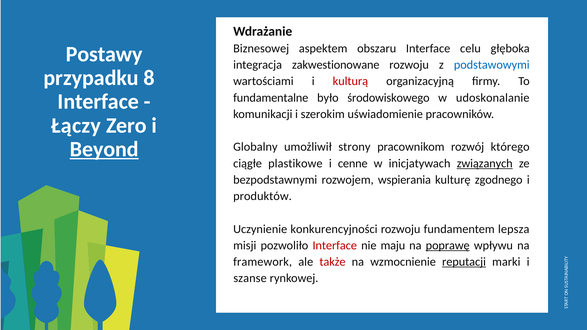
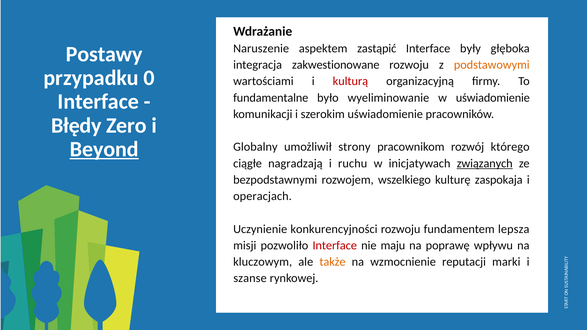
Biznesowej: Biznesowej -> Naruszenie (261, 48)
obszaru: obszaru -> zastąpić (377, 48)
celu: celu -> były (470, 48)
podstawowymi colour: blue -> orange (492, 65)
8: 8 -> 0 (149, 78)
środowiskowego: środowiskowego -> wyeliminowanie (388, 98)
w udoskonalanie: udoskonalanie -> uświadomienie (493, 98)
Łączy: Łączy -> Błędy (76, 126)
plastikowe: plastikowe -> nagradzają (295, 163)
cenne: cenne -> ruchu (353, 163)
wspierania: wspierania -> wszelkiego (404, 180)
zgodnego: zgodnego -> zaspokaja (499, 180)
produktów: produktów -> operacjach (263, 196)
poprawę underline: present -> none (448, 246)
framework: framework -> kluczowym (263, 262)
także colour: red -> orange (333, 262)
reputacji underline: present -> none (464, 262)
